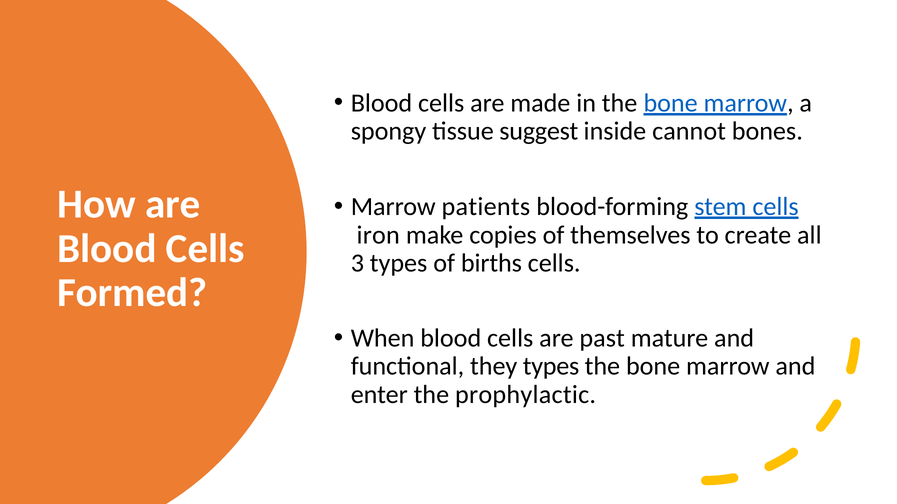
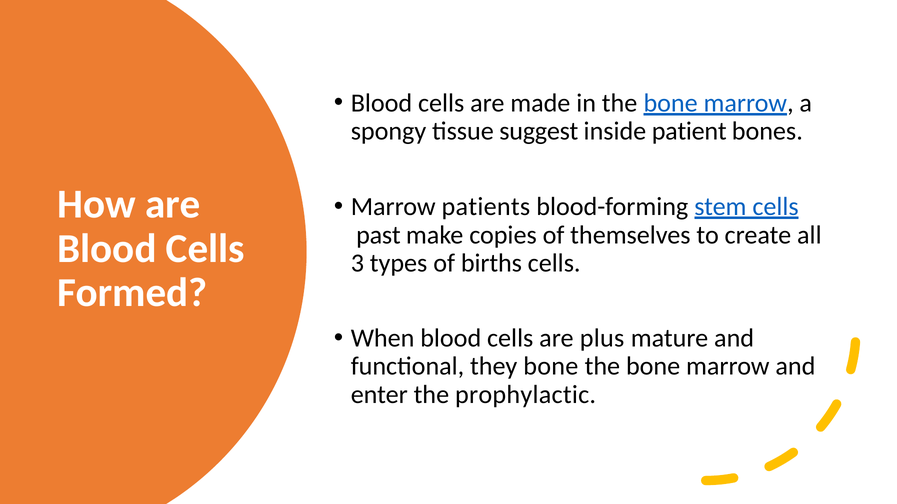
cannot: cannot -> patient (689, 131)
iron: iron -> past (378, 235)
past: past -> plus (602, 339)
they types: types -> bone (551, 367)
